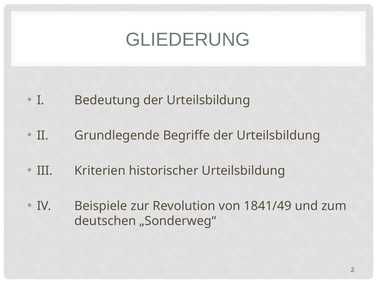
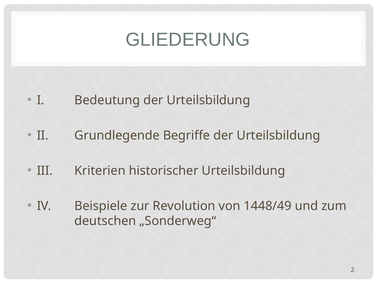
1841/49: 1841/49 -> 1448/49 (268, 206)
